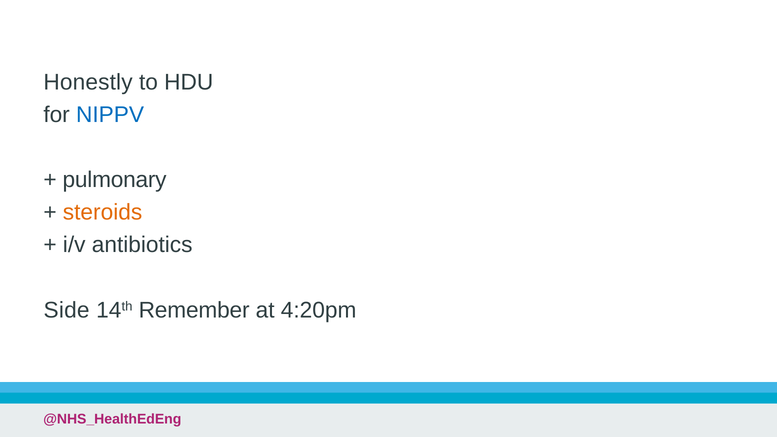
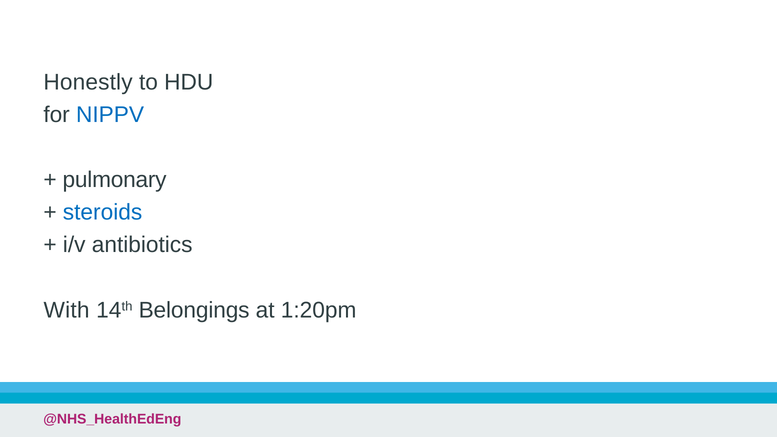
steroids colour: orange -> blue (103, 212)
Side: Side -> With (67, 310)
Remember: Remember -> Belongings (194, 310)
4:20pm: 4:20pm -> 1:20pm (319, 310)
